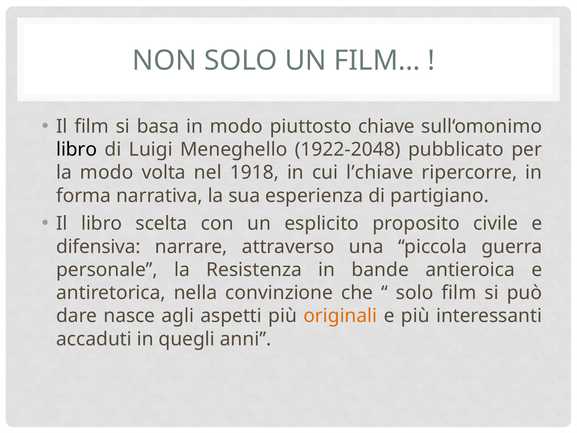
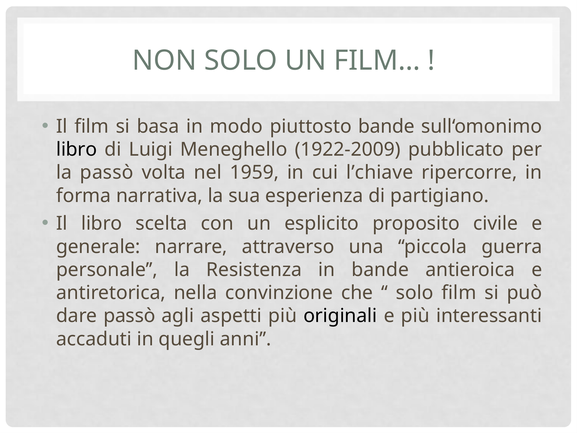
piuttosto chiave: chiave -> bande (387, 126)
1922-2048: 1922-2048 -> 1922-2009 (348, 149)
la modo: modo -> passò (107, 172)
1918: 1918 -> 1959 (254, 172)
difensiva: difensiva -> generale (98, 247)
dare nasce: nasce -> passò (129, 316)
originali colour: orange -> black (340, 316)
